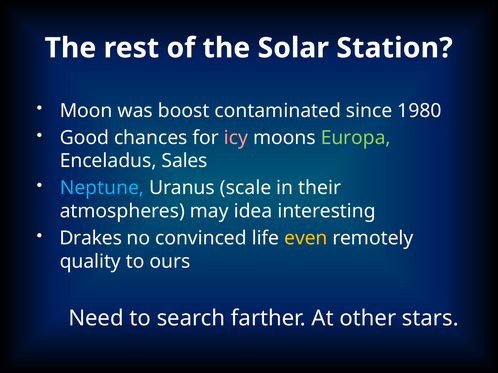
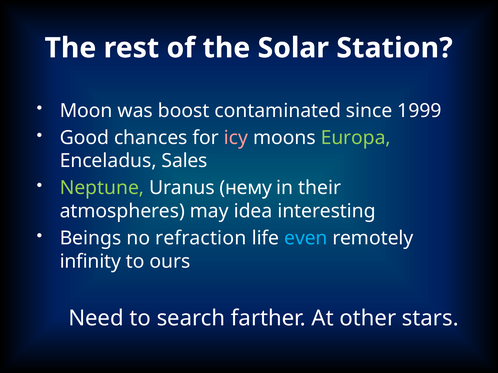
1980: 1980 -> 1999 (419, 111)
Neptune colour: light blue -> light green (102, 188)
scale: scale -> нему (246, 188)
Drakes: Drakes -> Beings (91, 238)
convinced: convinced -> refraction (201, 238)
even colour: yellow -> light blue (306, 238)
quality: quality -> infinity (90, 262)
